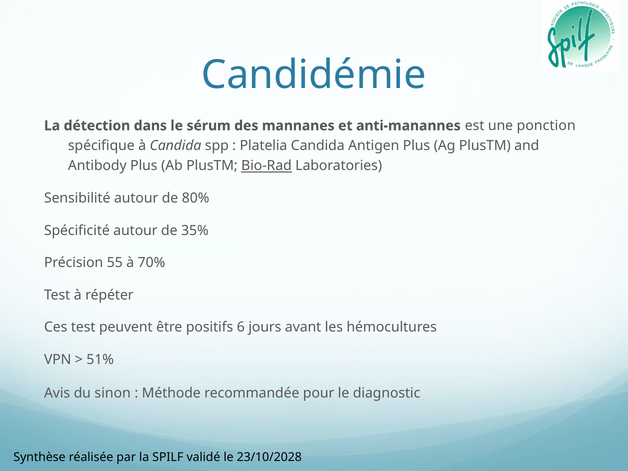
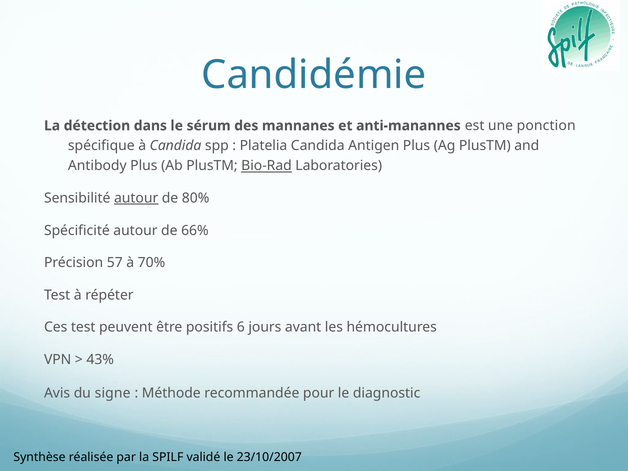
autour underline: none -> present (136, 198)
35%: 35% -> 66% (195, 230)
55: 55 -> 57 (115, 263)
51%: 51% -> 43% (100, 360)
sinon: sinon -> signe (113, 393)
23/10/2028: 23/10/2028 -> 23/10/2007 (269, 457)
